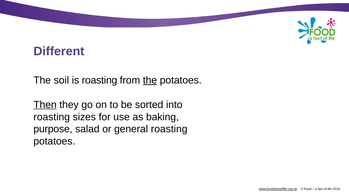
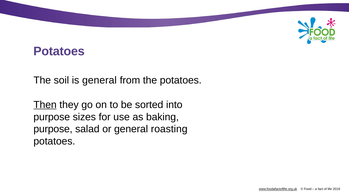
Different: Different -> Potatoes (59, 51)
is roasting: roasting -> general (99, 80)
the underline: present -> none (150, 80)
roasting: roasting -> purpose (52, 117)
